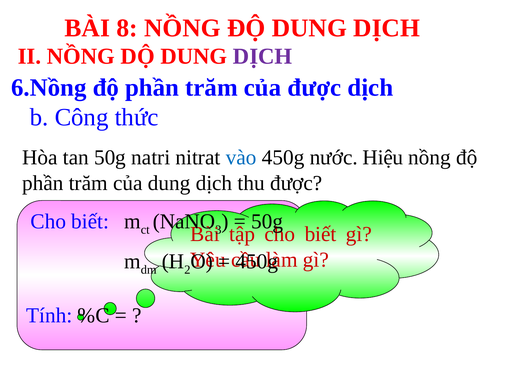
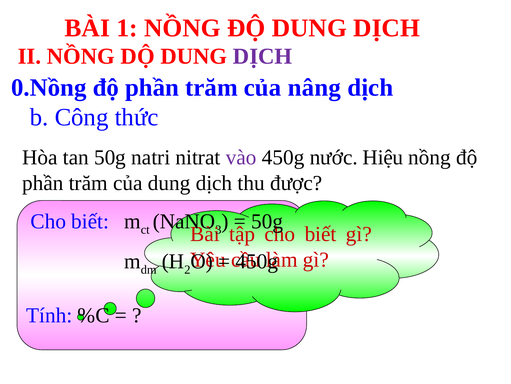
8: 8 -> 1 (127, 28)
6.Nồng: 6.Nồng -> 0.Nồng (49, 87)
của được: được -> nâng (314, 87)
vào colour: blue -> purple (241, 157)
